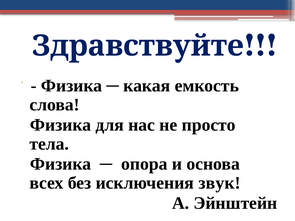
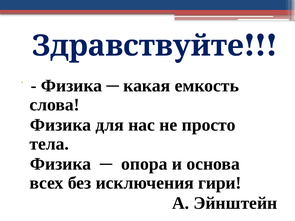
звук: звук -> гири (220, 183)
